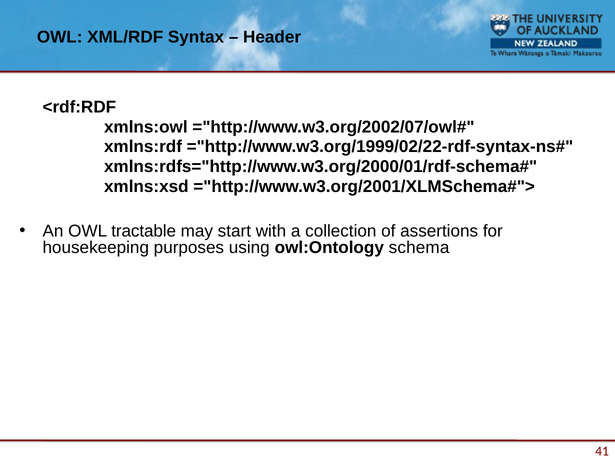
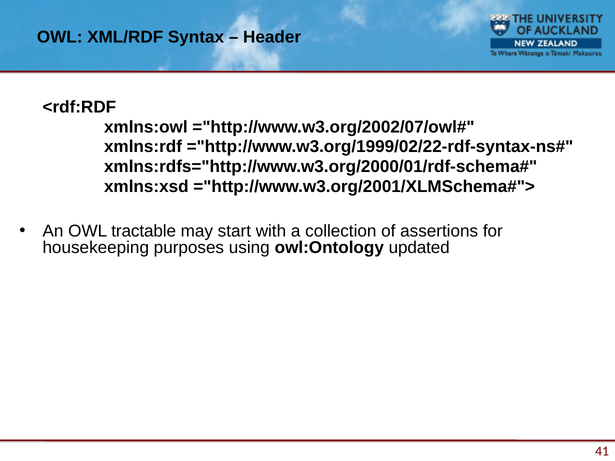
schema: schema -> updated (419, 248)
